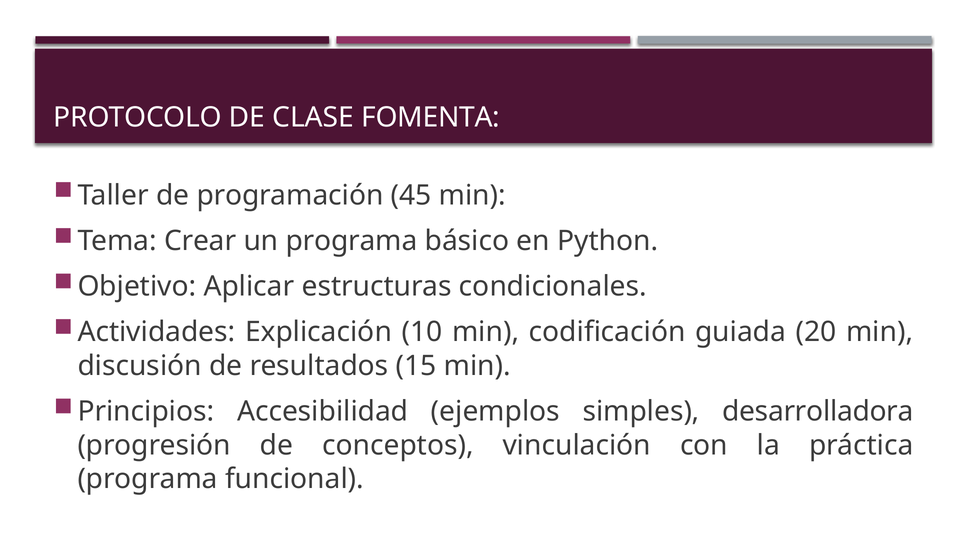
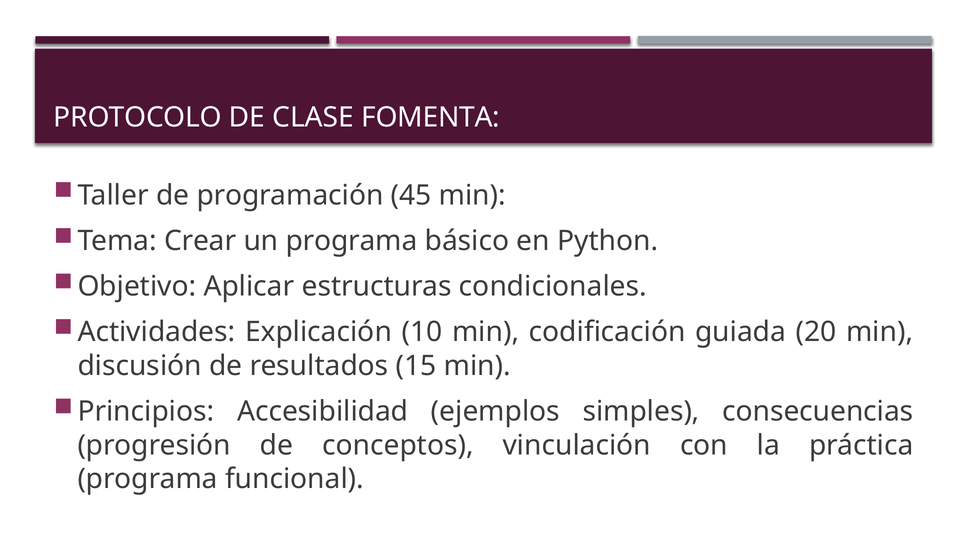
desarrolladora: desarrolladora -> consecuencias (818, 411)
